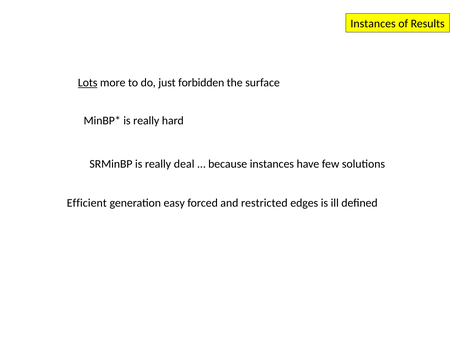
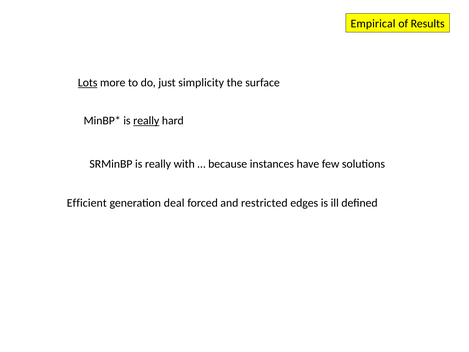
Instances: Instances -> Empirical (373, 24)
forbidden: forbidden -> simplicity (201, 83)
really underline: none -> present (146, 121)
deal: deal -> with (184, 164)
easy: easy -> deal (174, 203)
